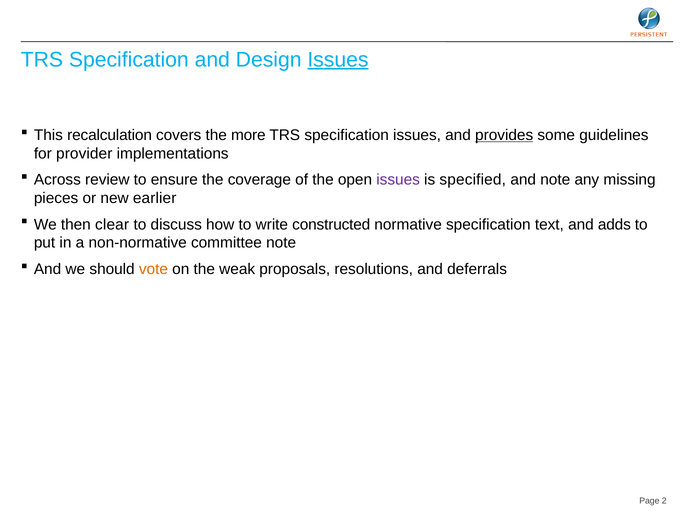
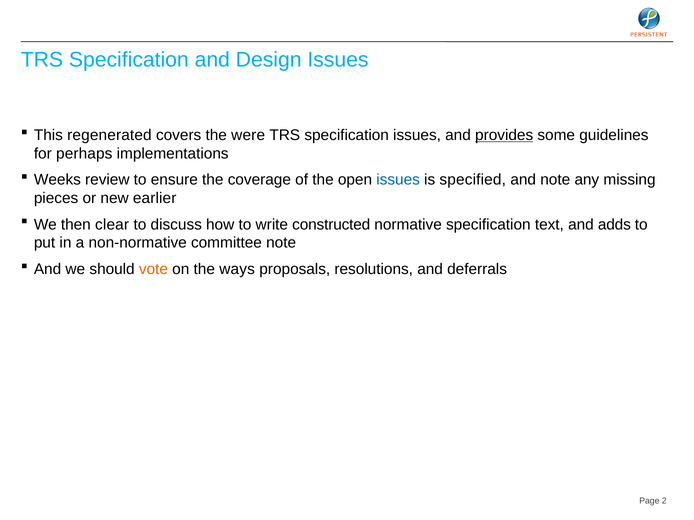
Issues underline: present -> none (338, 60)
recalculation: recalculation -> regenerated (109, 135)
more: more -> were (248, 135)
provider: provider -> perhaps (84, 154)
Across: Across -> Weeks (57, 180)
issues colour: purple -> blue (398, 180)
weak: weak -> ways (237, 269)
